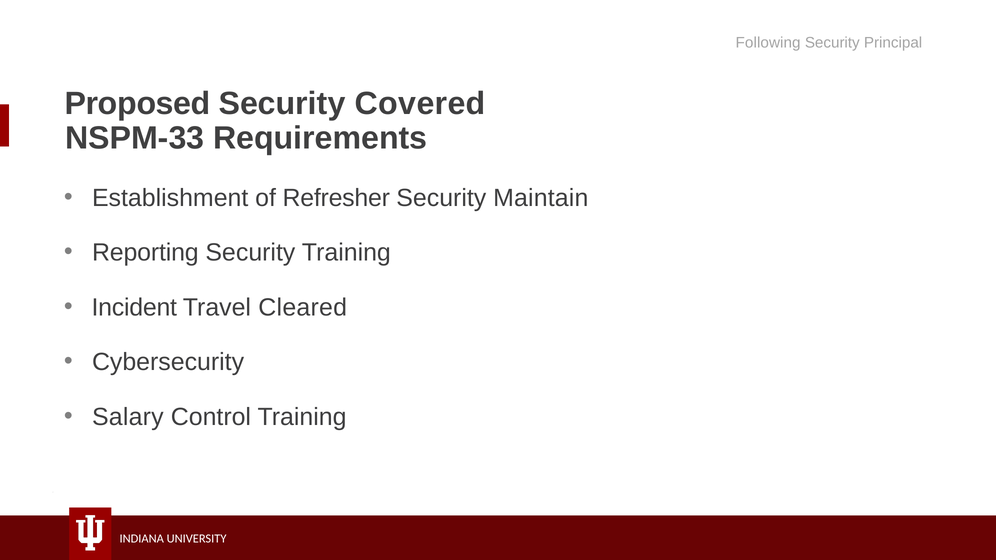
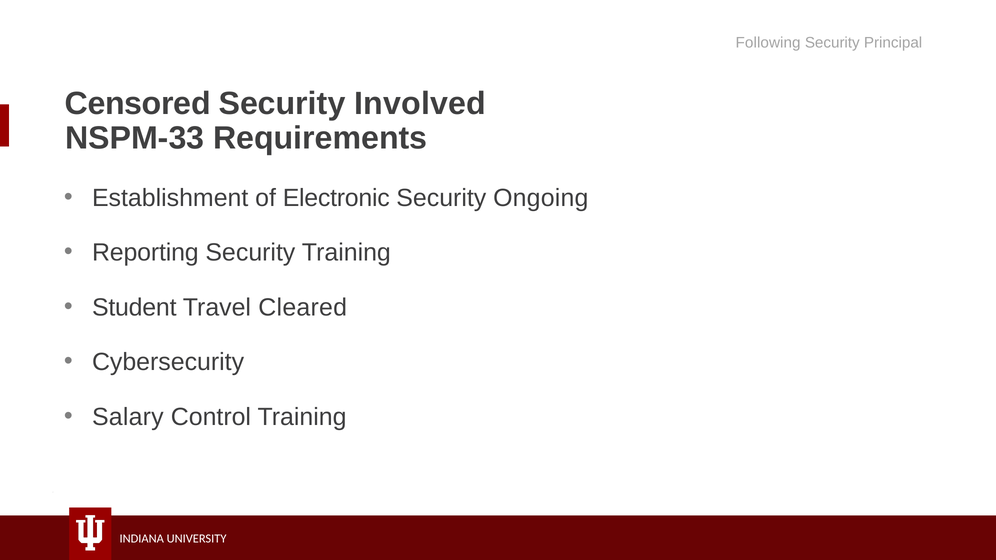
Proposed: Proposed -> Censored (138, 104)
Covered: Covered -> Involved (420, 104)
Refresher: Refresher -> Electronic (336, 198)
Maintain: Maintain -> Ongoing (541, 198)
Incident: Incident -> Student (134, 307)
